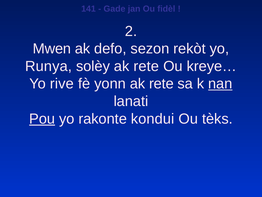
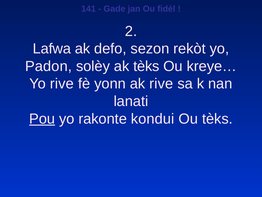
Mwen: Mwen -> Lafwa (52, 49)
Runya: Runya -> Padon (48, 66)
solèy ak rete: rete -> tèks (146, 66)
yonn ak rete: rete -> rive (161, 84)
nan underline: present -> none (220, 84)
